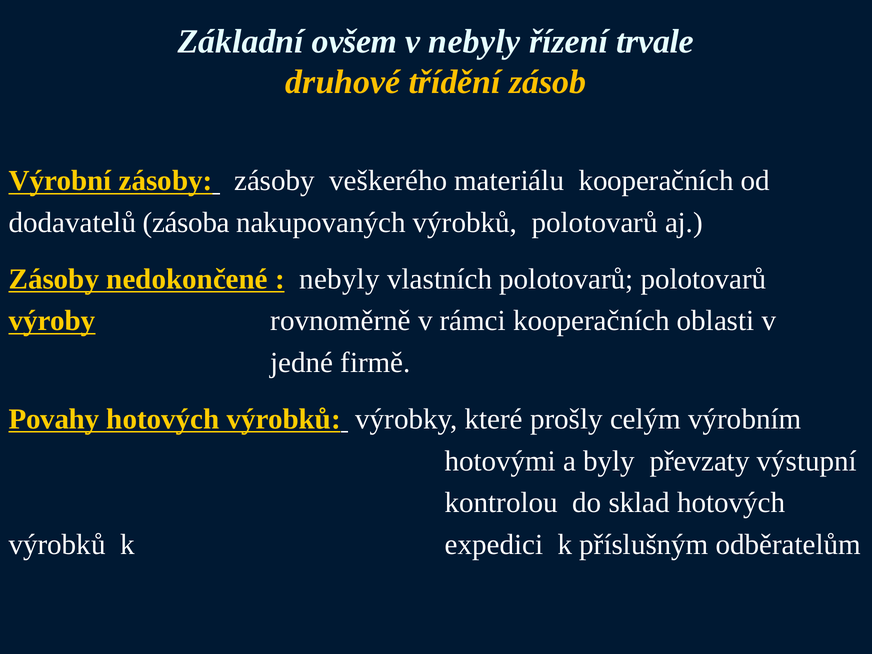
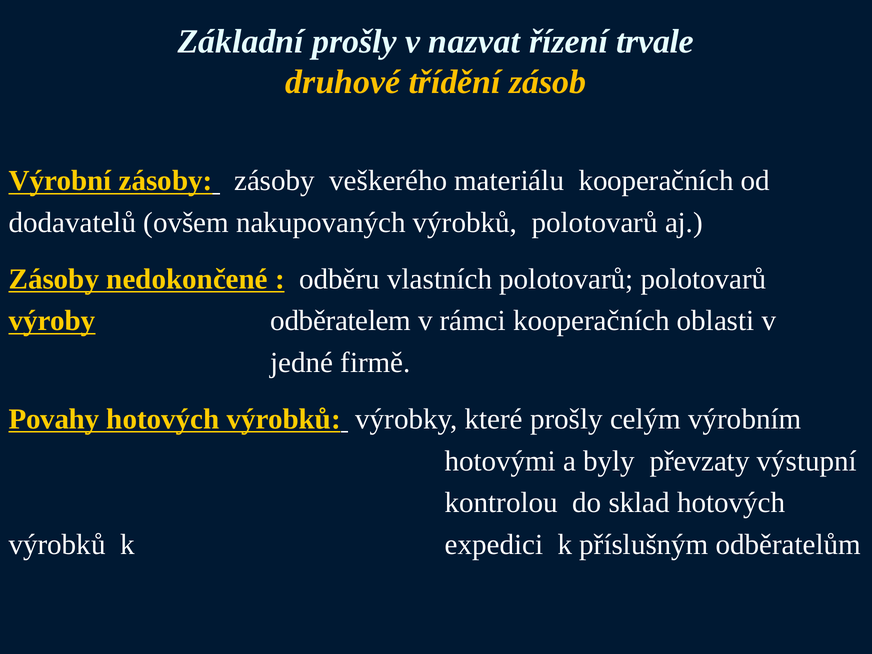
Základní ovšem: ovšem -> prošly (354, 41)
v nebyly: nebyly -> nazvat (474, 41)
zásoba: zásoba -> ovšem (186, 223)
nebyly: nebyly -> odběru (340, 279)
rovnoměrně: rovnoměrně -> odběratelem (341, 321)
